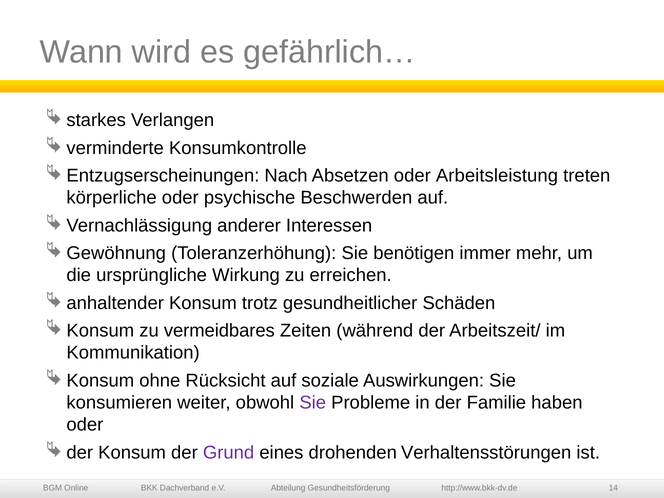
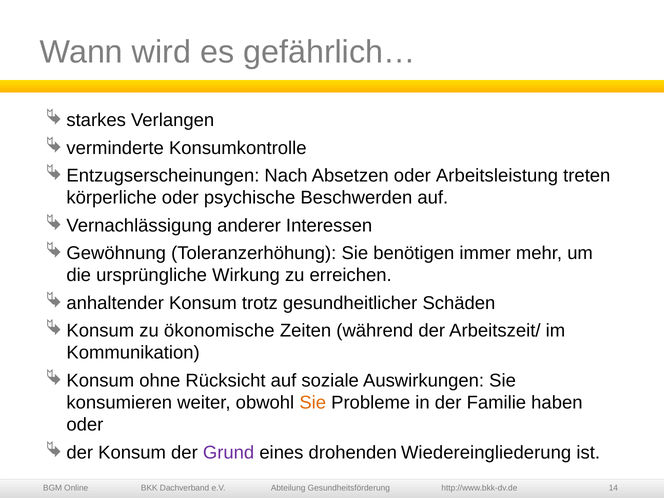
vermeidbares: vermeidbares -> ökonomische (219, 331)
Sie colour: purple -> orange (313, 403)
Verhaltensstörungen: Verhaltensstörungen -> Wiedereingliederung (486, 452)
